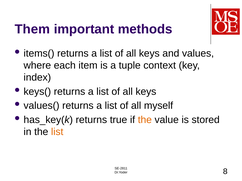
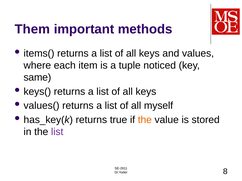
context: context -> noticed (160, 66)
index: index -> same (37, 78)
list colour: orange -> purple (57, 132)
